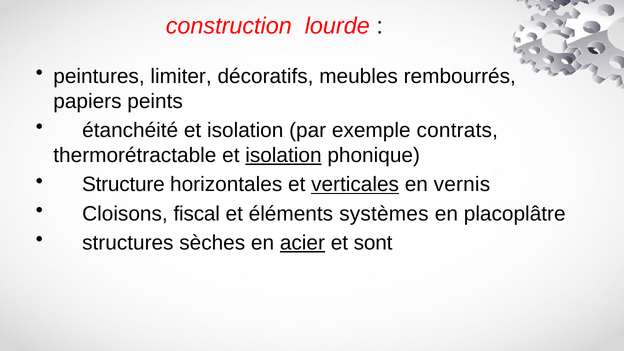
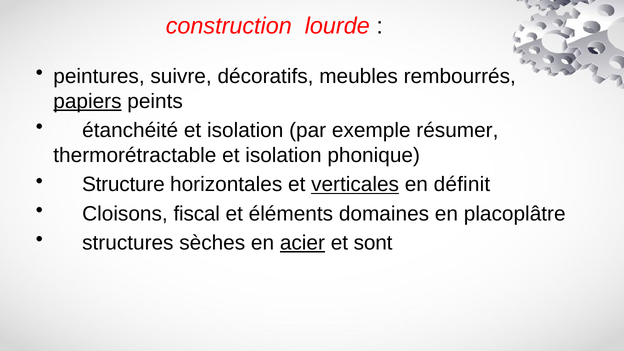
limiter: limiter -> suivre (181, 76)
papiers underline: none -> present (87, 101)
contrats: contrats -> résumer (457, 130)
isolation underline: present -> none (283, 155)
vernis: vernis -> définit (462, 185)
systèmes: systèmes -> domaines (384, 214)
